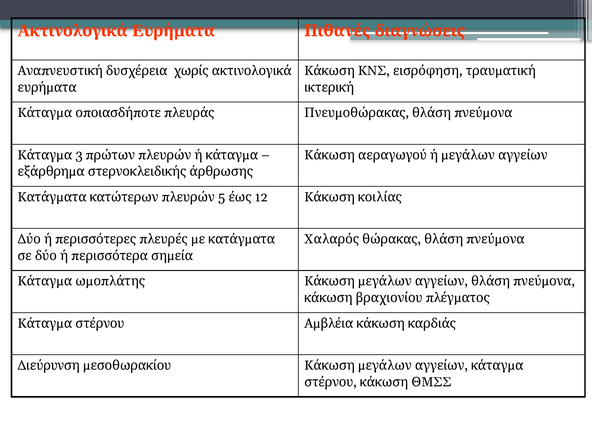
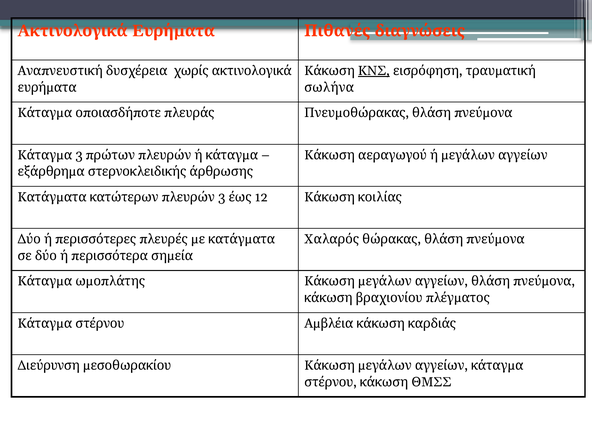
ΚΝΣ underline: none -> present (374, 71)
ικτερική: ικτερική -> σωλήνα (329, 87)
5: 5 -> 3 (222, 197)
